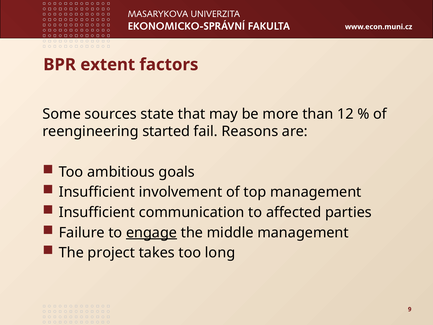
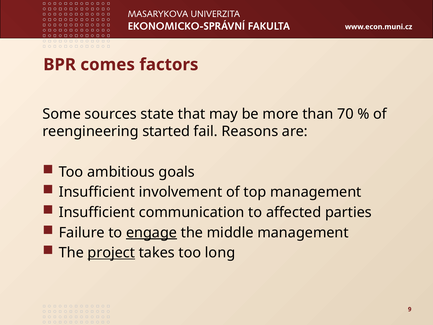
extent: extent -> comes (108, 65)
12: 12 -> 70 (345, 114)
project underline: none -> present (111, 253)
